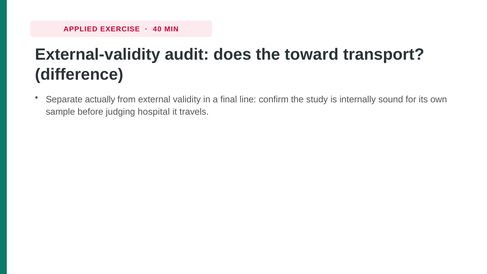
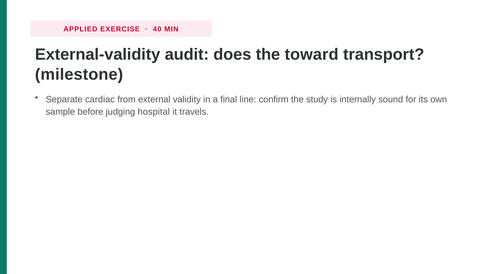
difference: difference -> milestone (79, 74)
actually: actually -> cardiac (100, 99)
